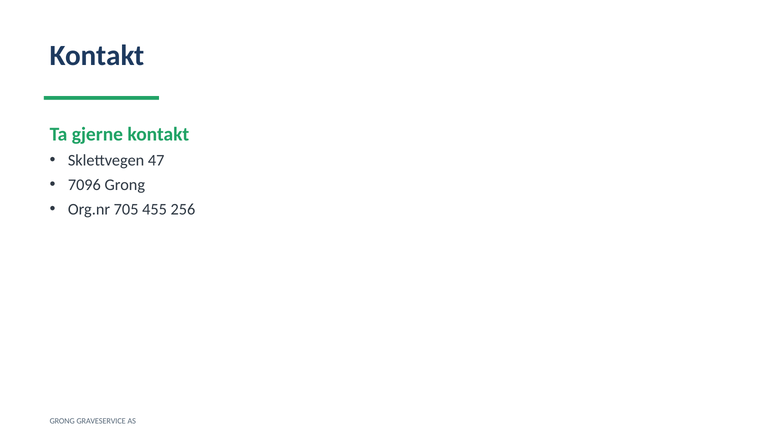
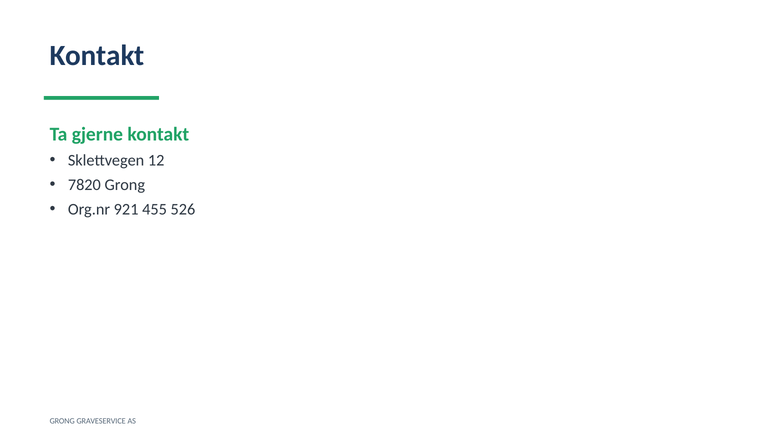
47: 47 -> 12 (156, 160)
7096: 7096 -> 7820 (84, 185)
705: 705 -> 921 (126, 209)
256: 256 -> 526 (183, 209)
